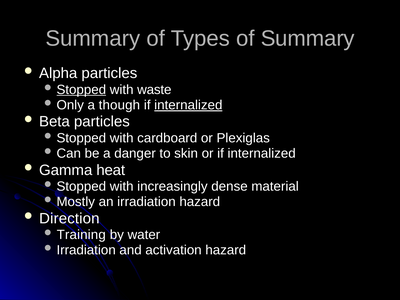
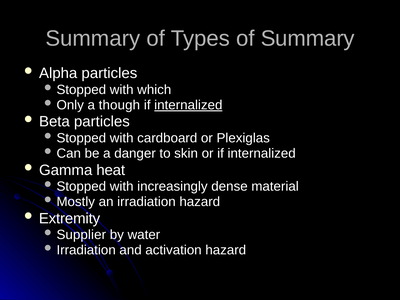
Stopped underline: present -> none (81, 90)
waste: waste -> which (154, 90)
Direction: Direction -> Extremity (69, 218)
Training: Training -> Supplier (81, 235)
